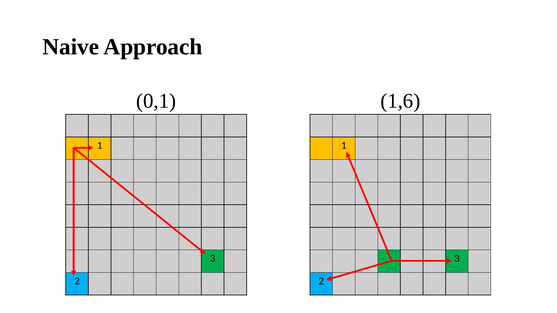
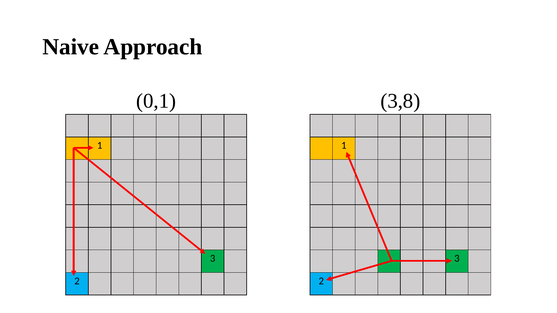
1,6: 1,6 -> 3,8 (400, 101)
